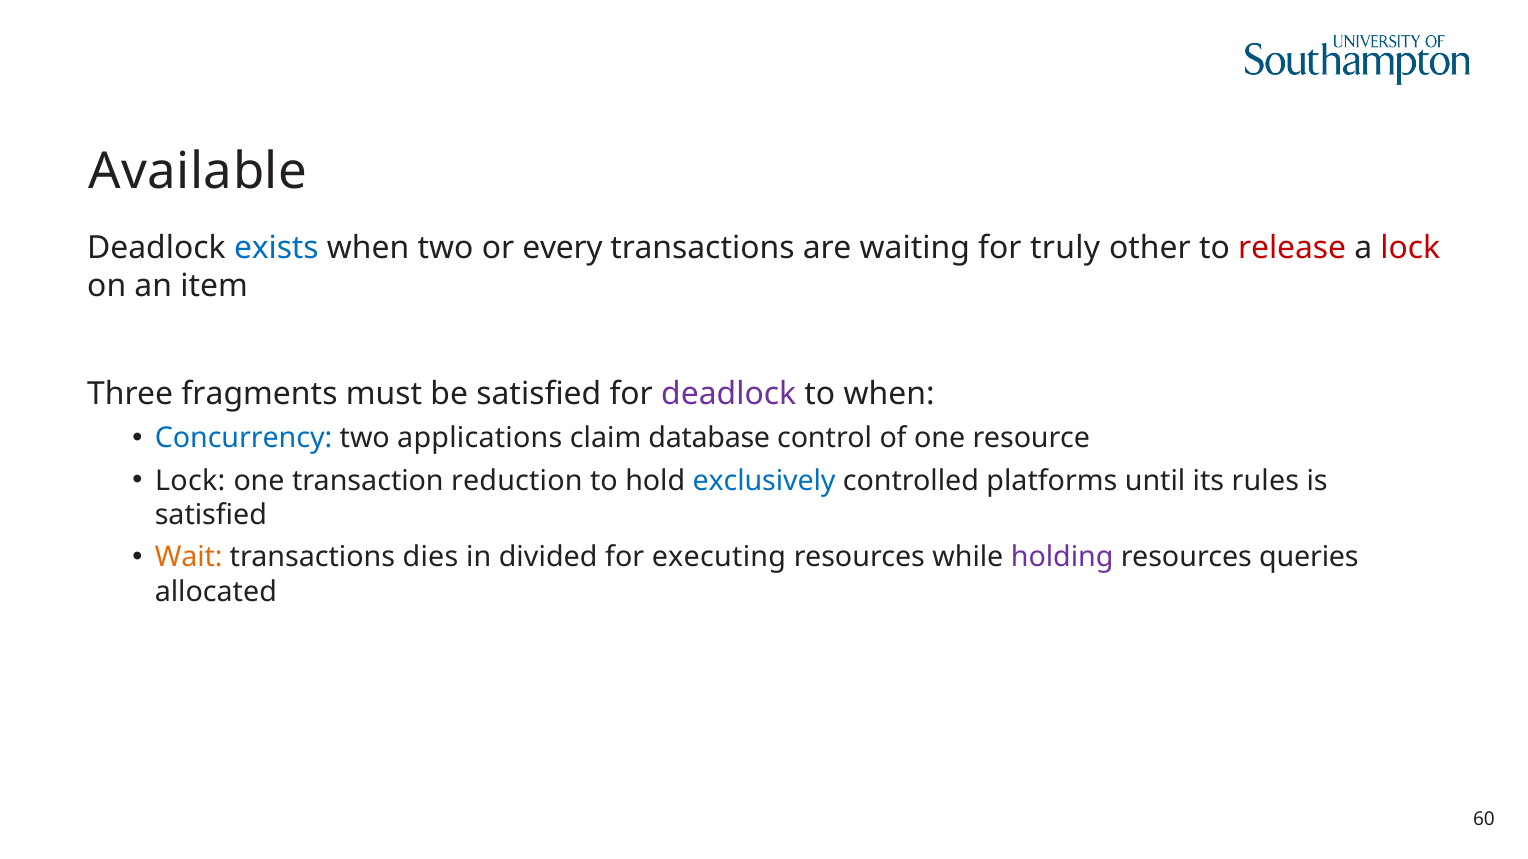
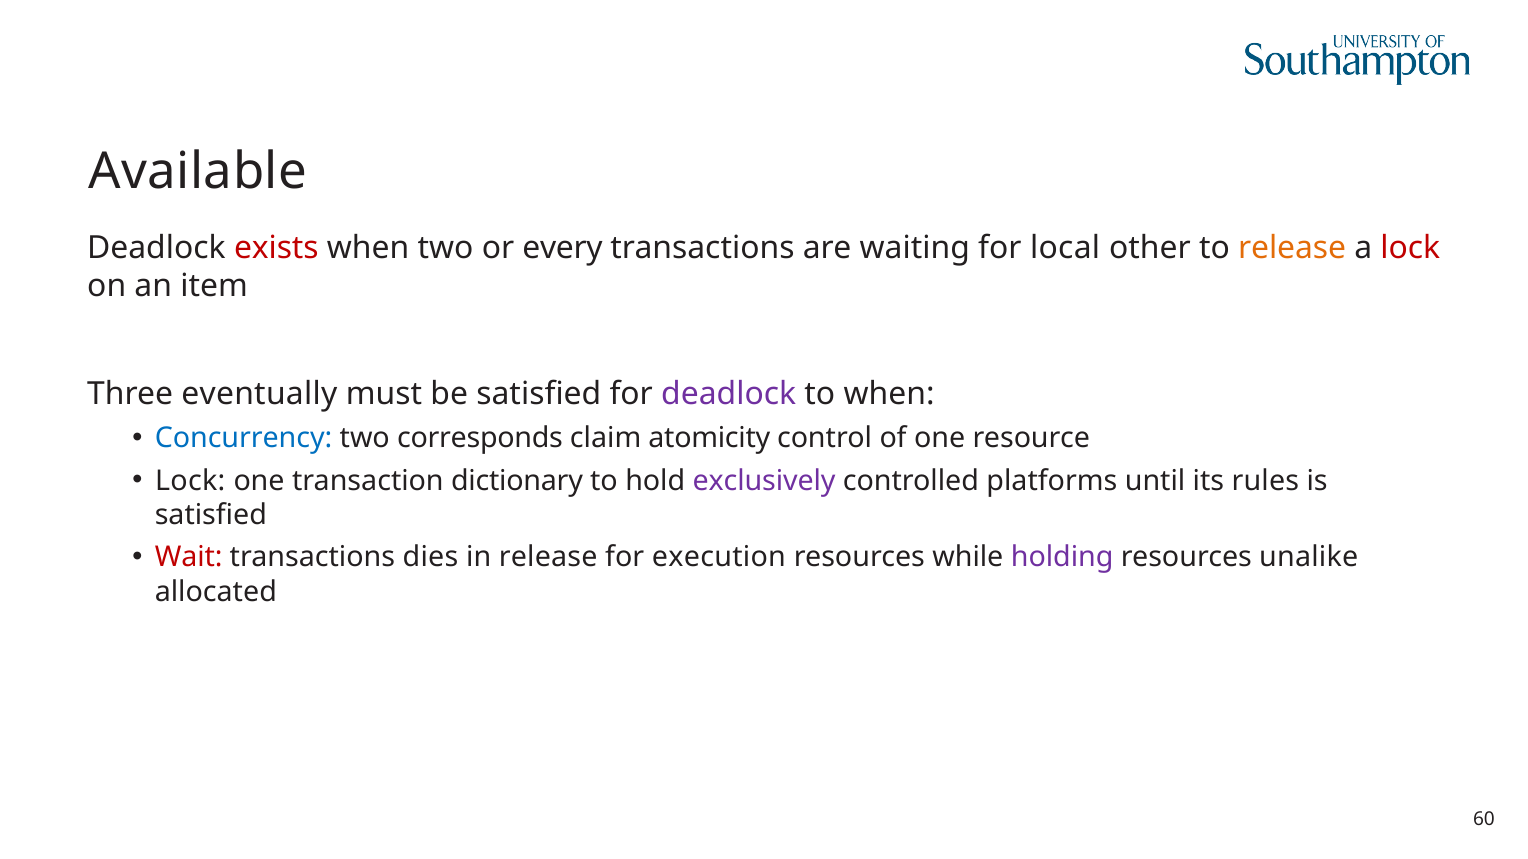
exists colour: blue -> red (276, 248)
truly: truly -> local (1065, 248)
release colour: red -> orange (1292, 248)
fragments: fragments -> eventually (259, 395)
applications: applications -> corresponds (480, 439)
database: database -> atomicity (709, 439)
reduction: reduction -> dictionary (517, 481)
exclusively colour: blue -> purple (764, 481)
Wait colour: orange -> red (189, 558)
in divided: divided -> release (548, 558)
executing: executing -> execution (719, 558)
queries: queries -> unalike (1309, 558)
